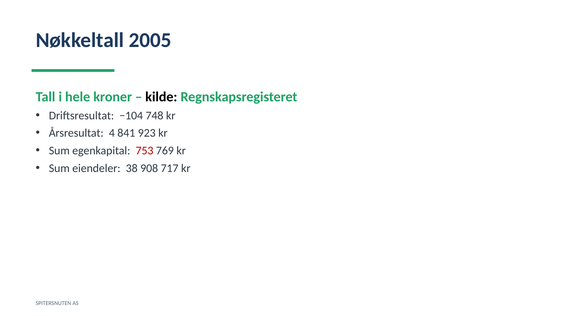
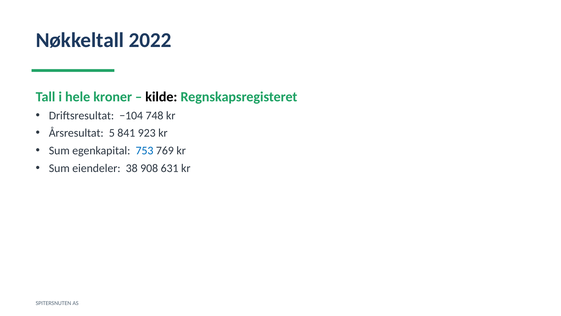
2005: 2005 -> 2022 (150, 40)
4: 4 -> 5 (112, 133)
753 colour: red -> blue (144, 150)
717: 717 -> 631 (170, 168)
